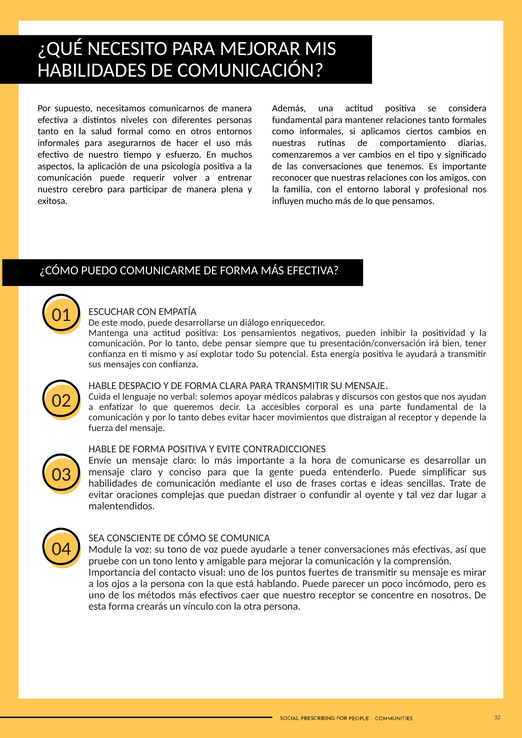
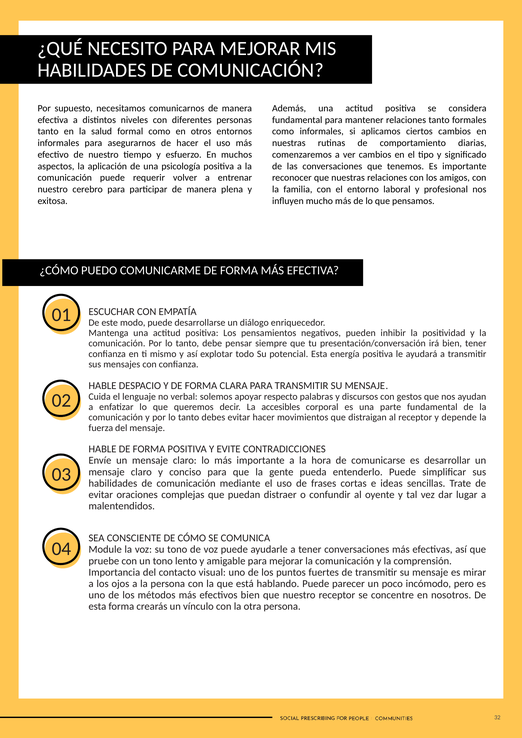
médicos: médicos -> respecto (281, 397)
efectivos caer: caer -> bien (250, 595)
